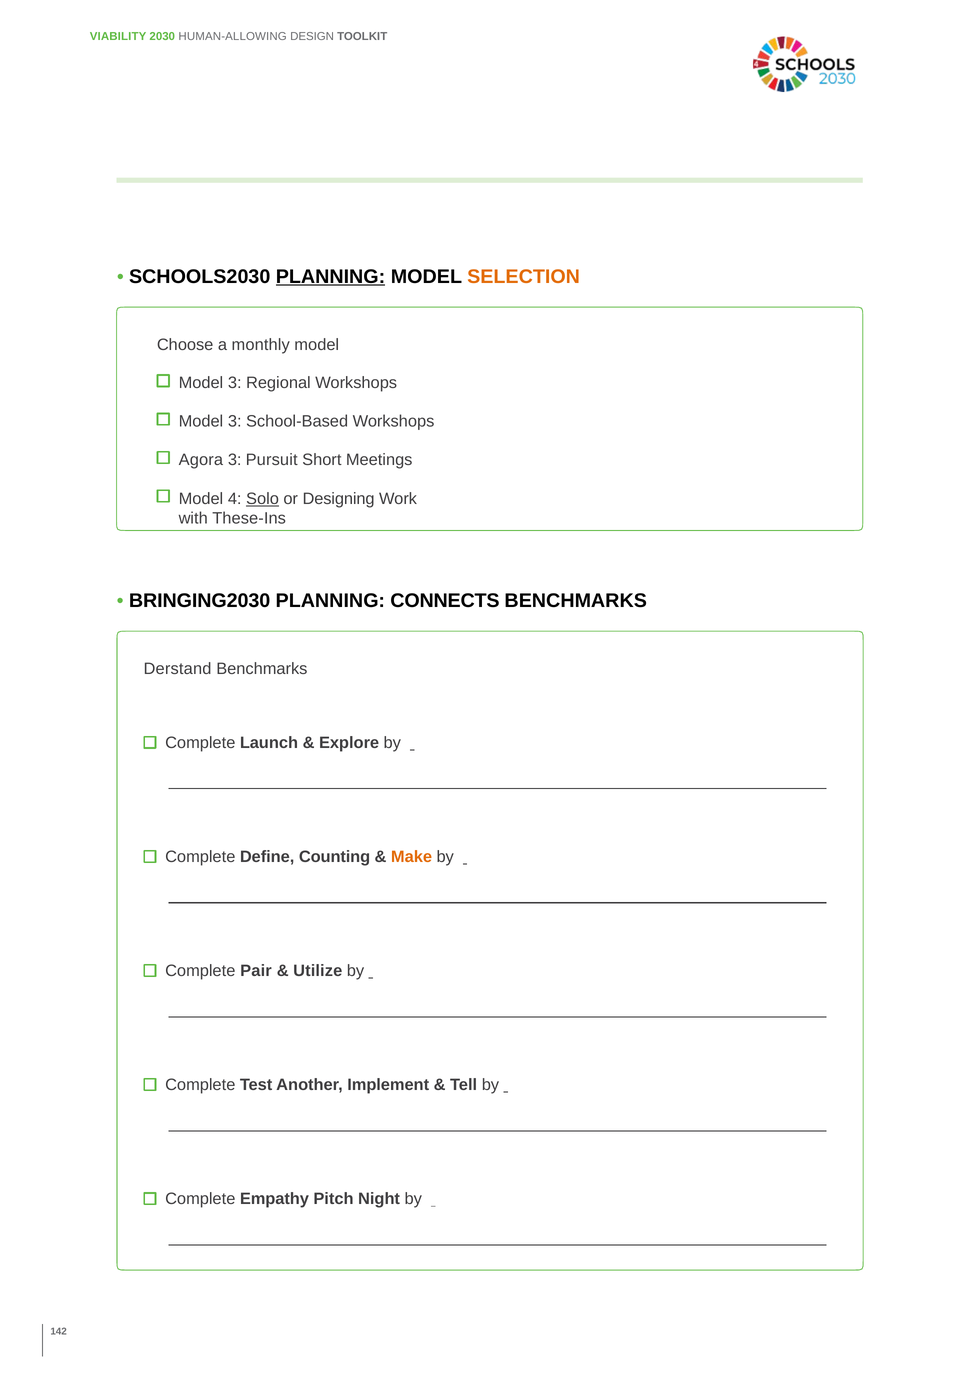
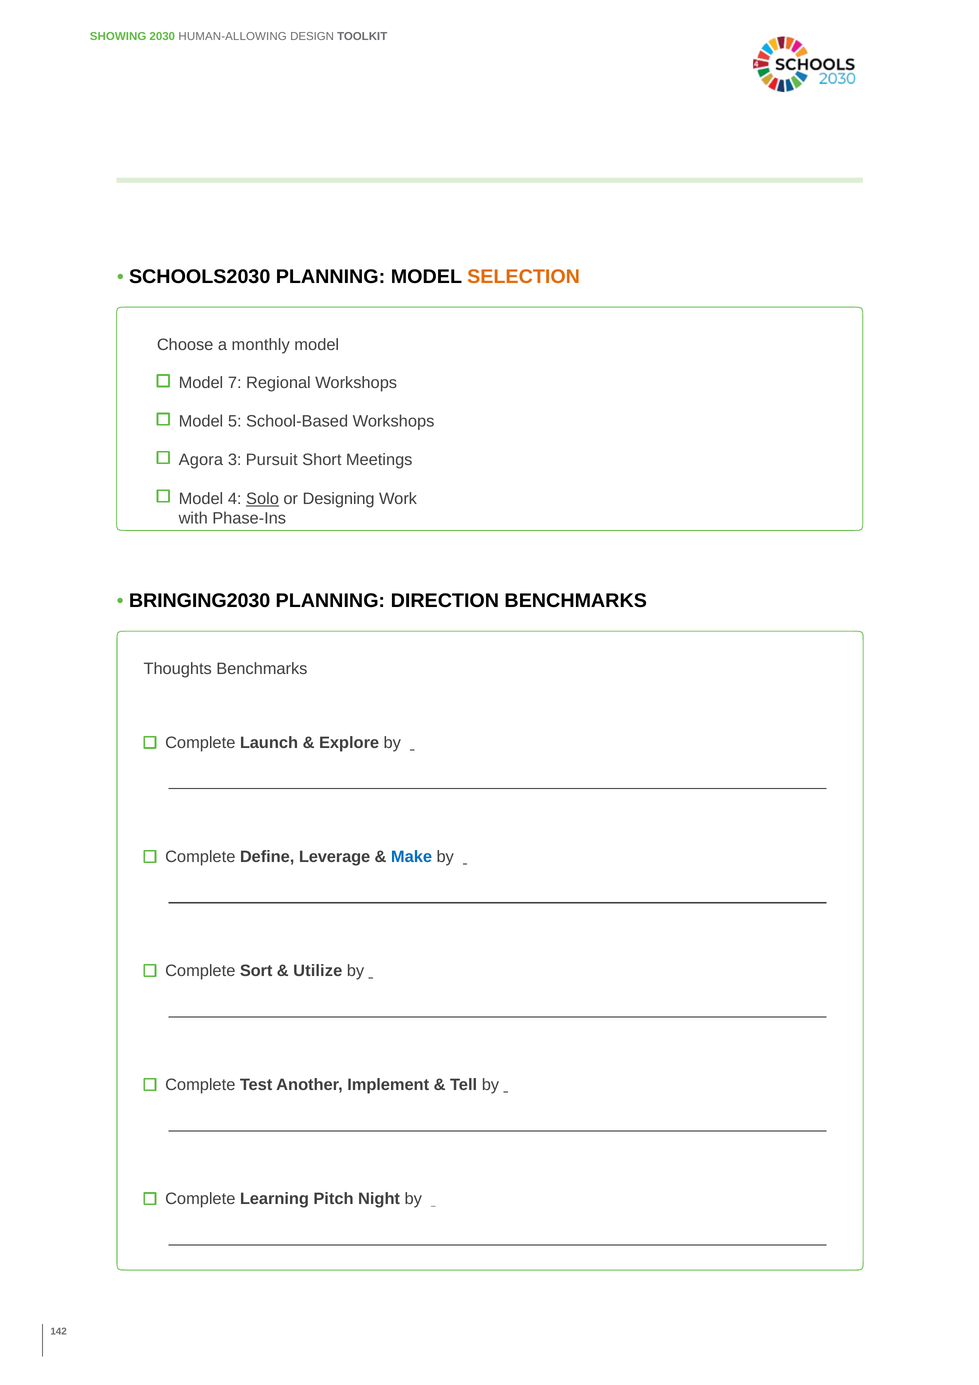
VIABILITY: VIABILITY -> SHOWING (118, 36)
PLANNING underline: present -> none (331, 277)
3: 3 -> 7 (235, 383)
3: 3 -> 5 (235, 421)
These-Ins: These-Ins -> Phase-Ins (249, 519)
CONNECTS: CONNECTS -> DIRECTION (445, 601)
Derstand: Derstand -> Thoughts (178, 669)
Counting: Counting -> Leverage (335, 857)
Make colour: orange -> blue (412, 857)
Pair: Pair -> Sort (256, 971)
Empathy: Empathy -> Learning (274, 1199)
